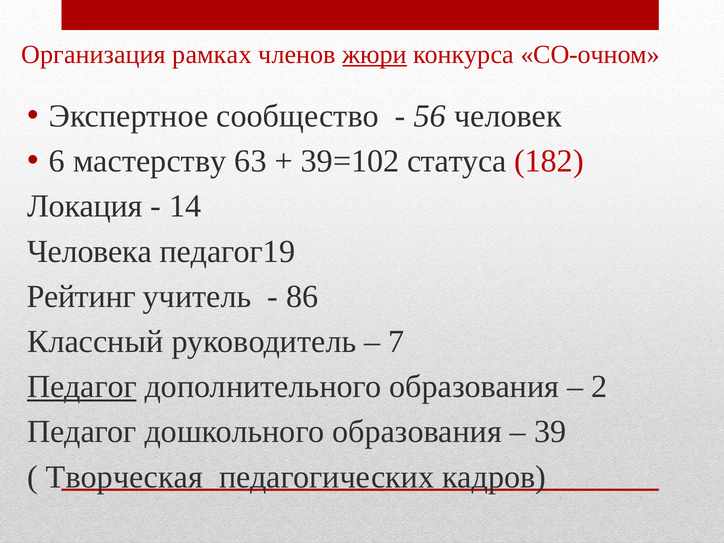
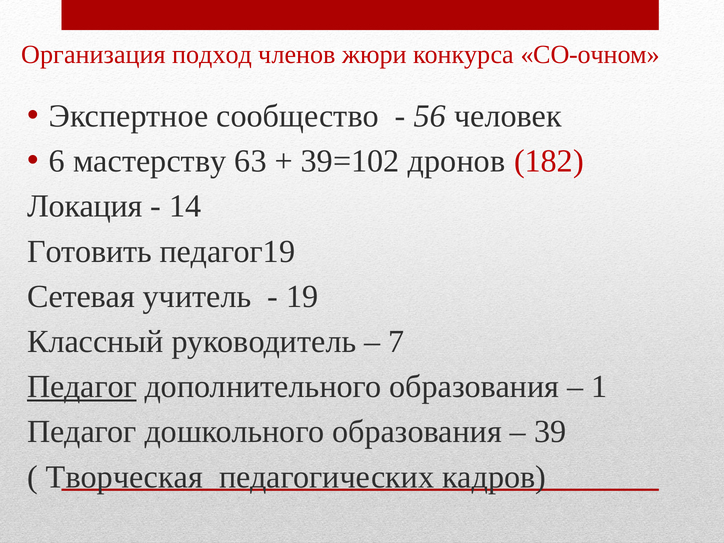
рамках: рамках -> подход (212, 54)
жюри underline: present -> none (375, 54)
статуса: статуса -> дронов (456, 161)
Человека: Человека -> Готовить (89, 251)
Рейтинг: Рейтинг -> Сетевая (81, 297)
86: 86 -> 19 (302, 297)
2: 2 -> 1 (599, 387)
